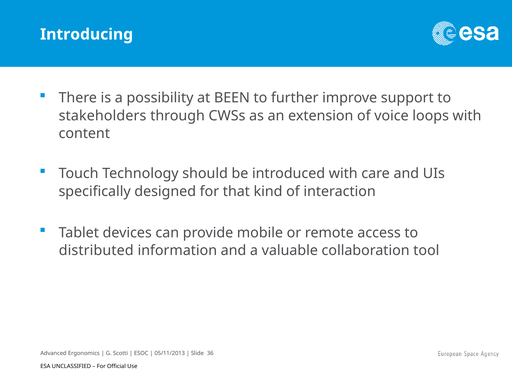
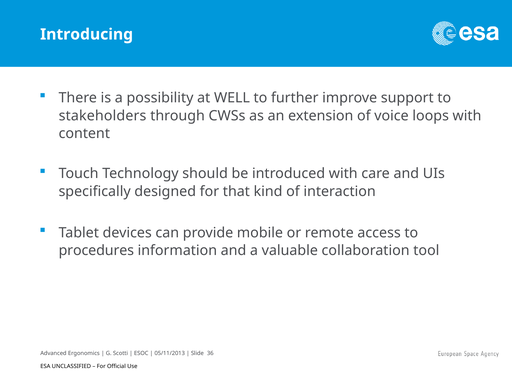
BEEN: BEEN -> WELL (232, 98)
distributed: distributed -> procedures (96, 250)
